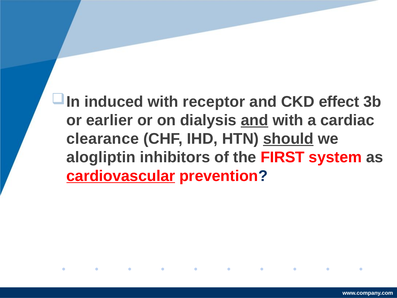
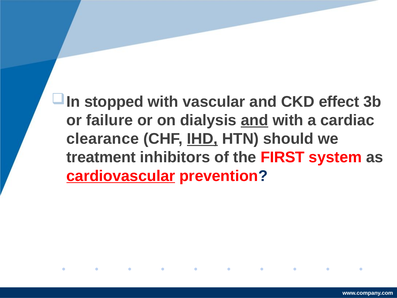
induced: induced -> stopped (114, 102)
receptor: receptor -> vascular (214, 102)
earlier: earlier -> failure (109, 120)
IHD underline: none -> present (202, 139)
should underline: present -> none (288, 139)
alogliptin: alogliptin -> treatment (101, 157)
